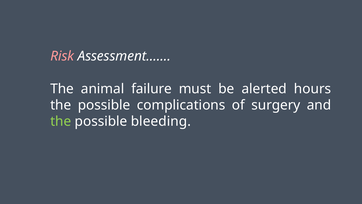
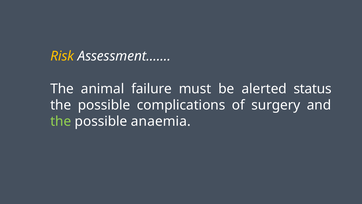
Risk colour: pink -> yellow (62, 56)
hours: hours -> status (313, 89)
bleeding: bleeding -> anaemia (161, 121)
